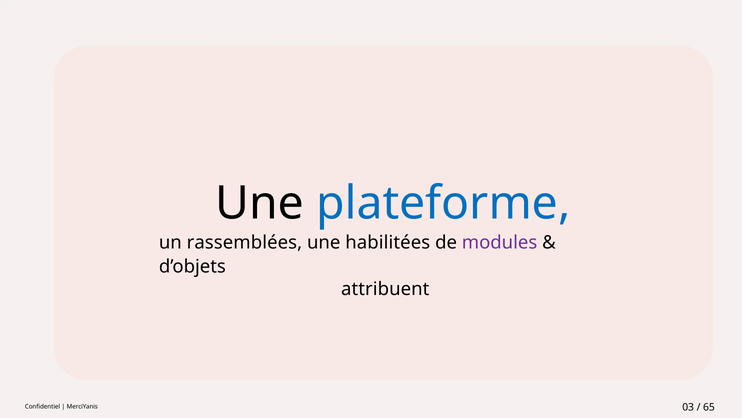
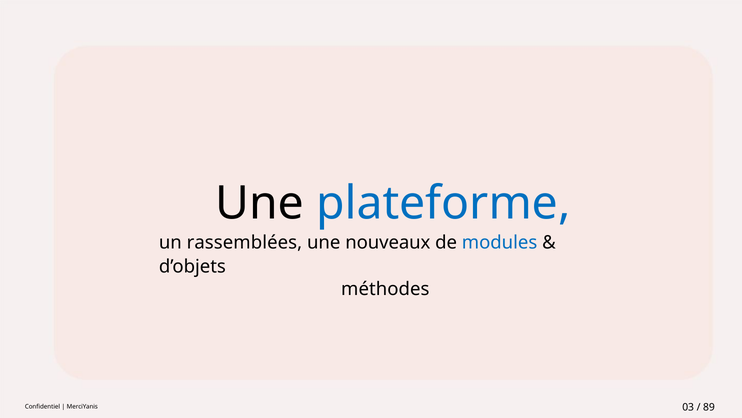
habilitées: habilitées -> nouveaux (388, 242)
modules colour: purple -> blue (500, 242)
attribuent: attribuent -> méthodes (385, 289)
65: 65 -> 89 (709, 407)
